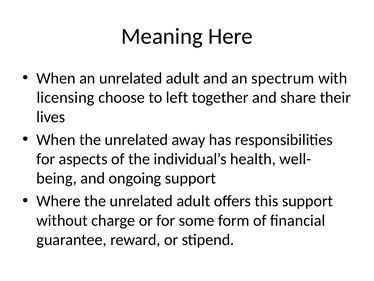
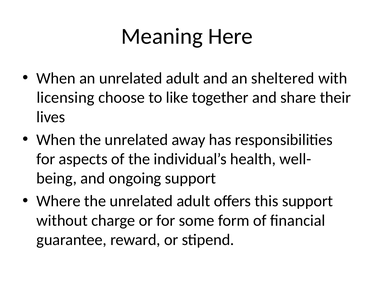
spectrum: spectrum -> sheltered (283, 78)
left: left -> like (177, 97)
